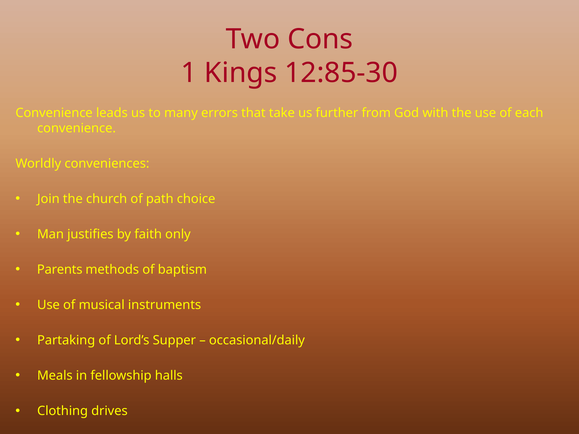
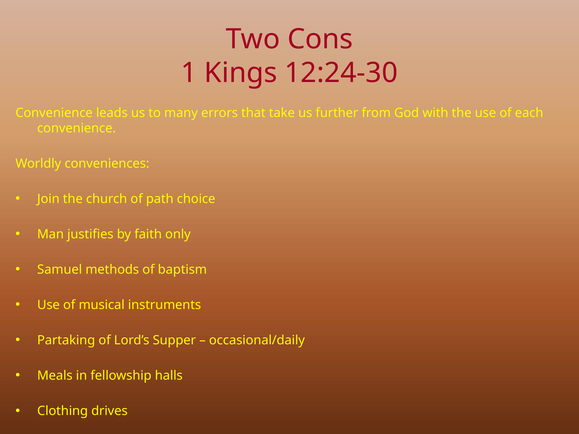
12:85-30: 12:85-30 -> 12:24-30 (341, 73)
Parents: Parents -> Samuel (60, 270)
